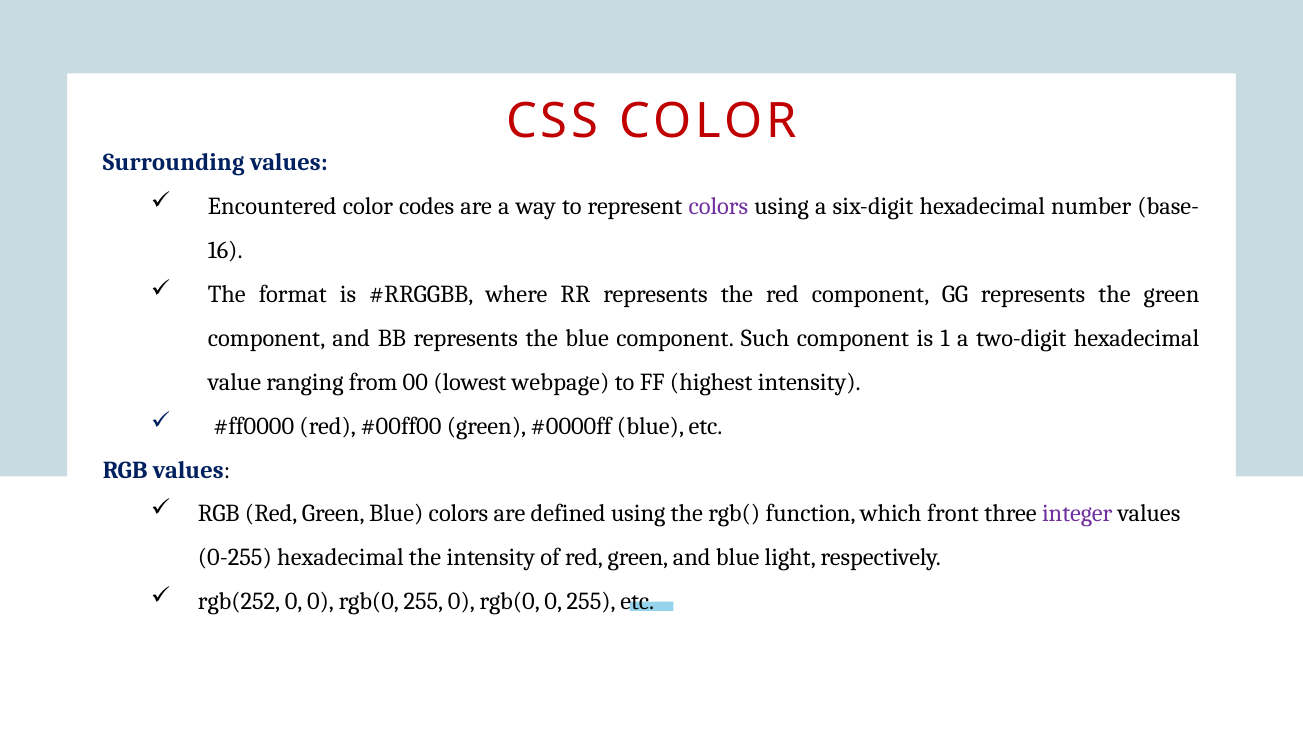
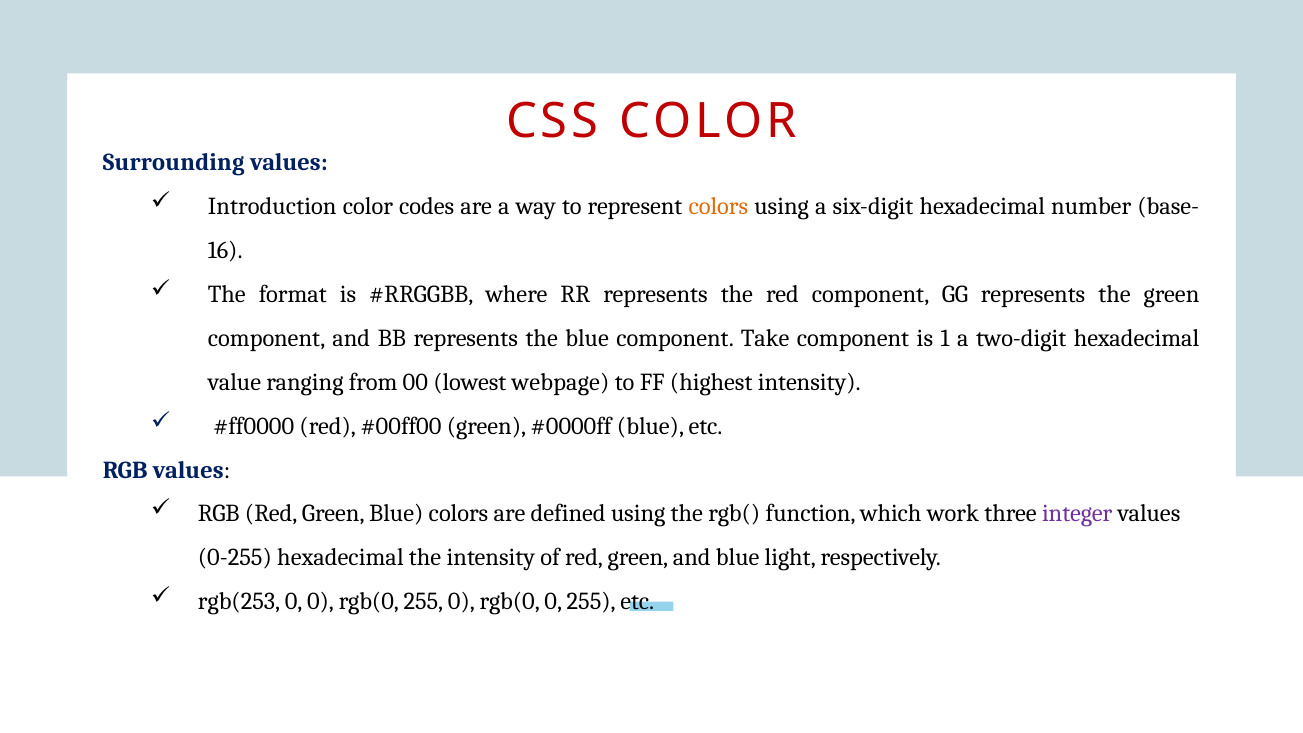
Encountered: Encountered -> Introduction (272, 206)
colors colour: purple -> orange (718, 206)
Such: Such -> Take (765, 338)
front: front -> work (953, 514)
rgb(252: rgb(252 -> rgb(253 (239, 602)
